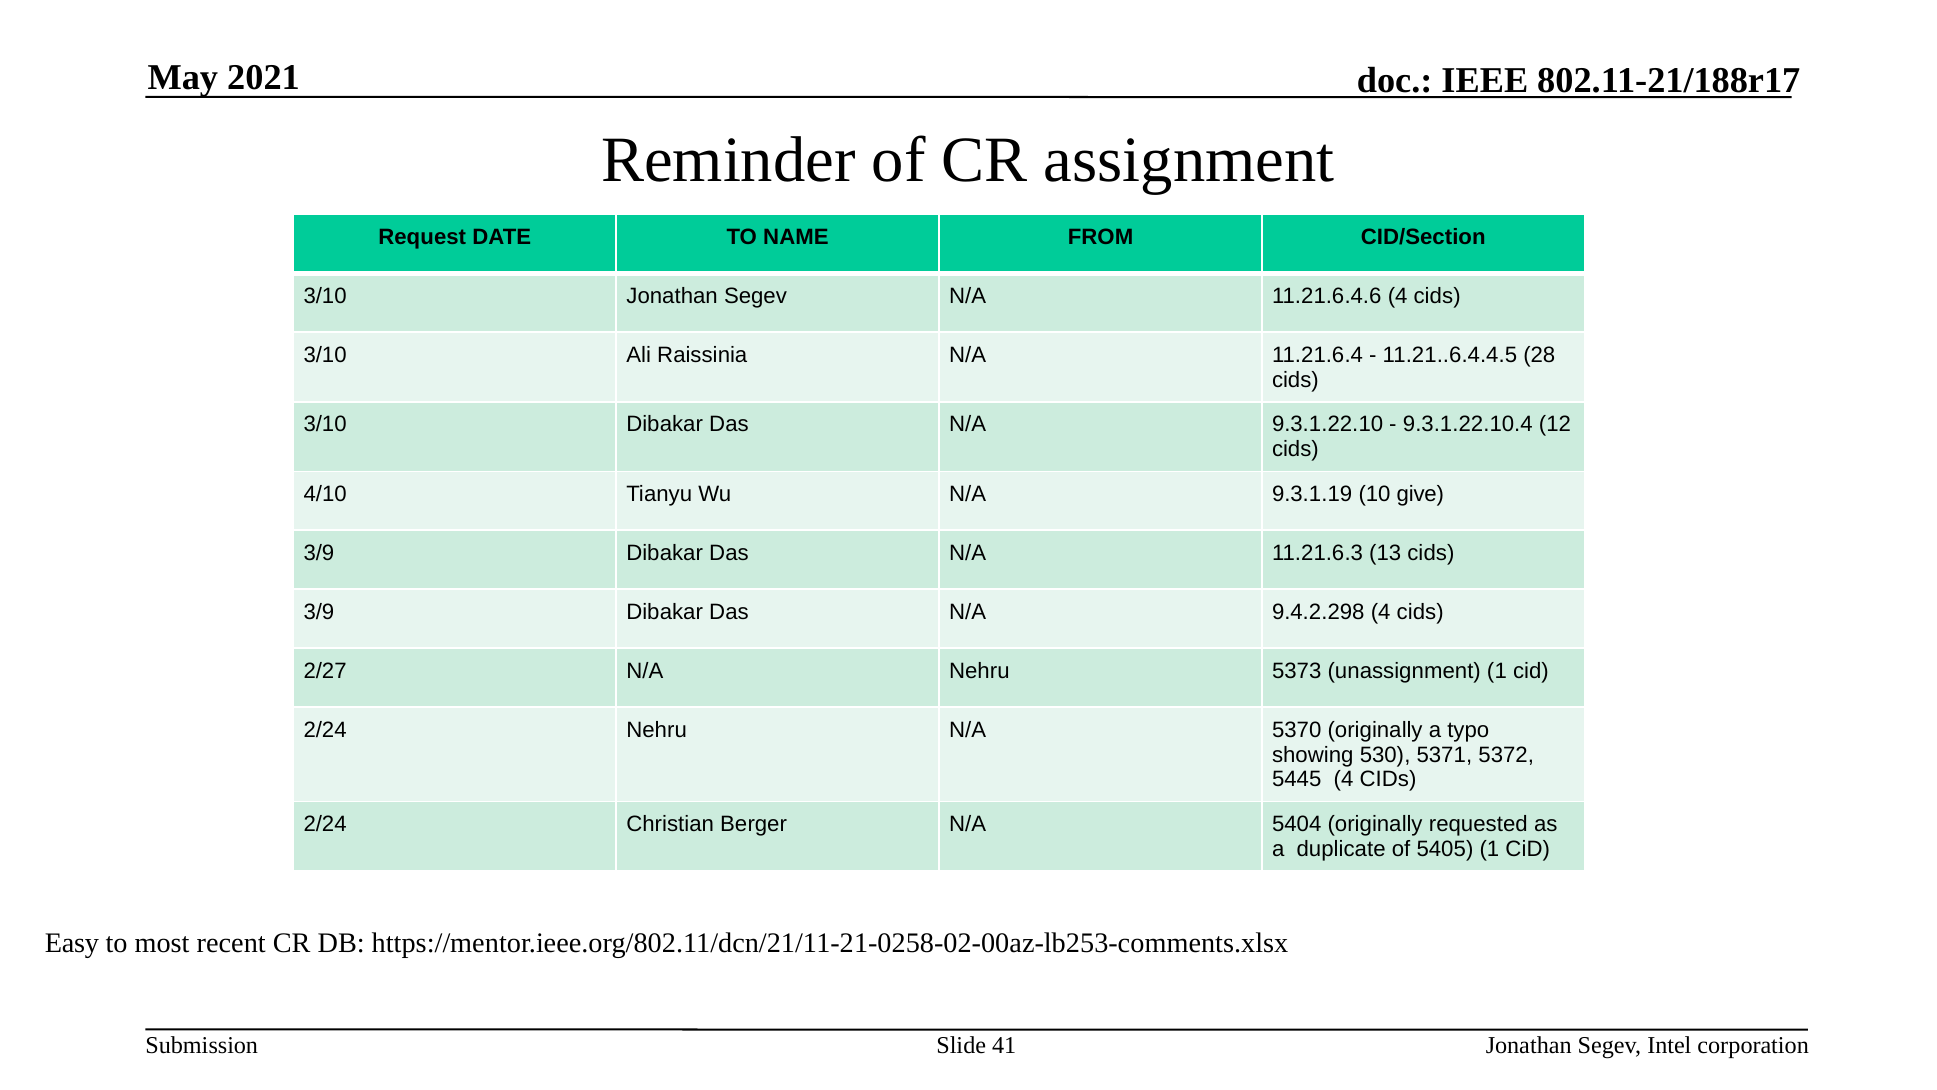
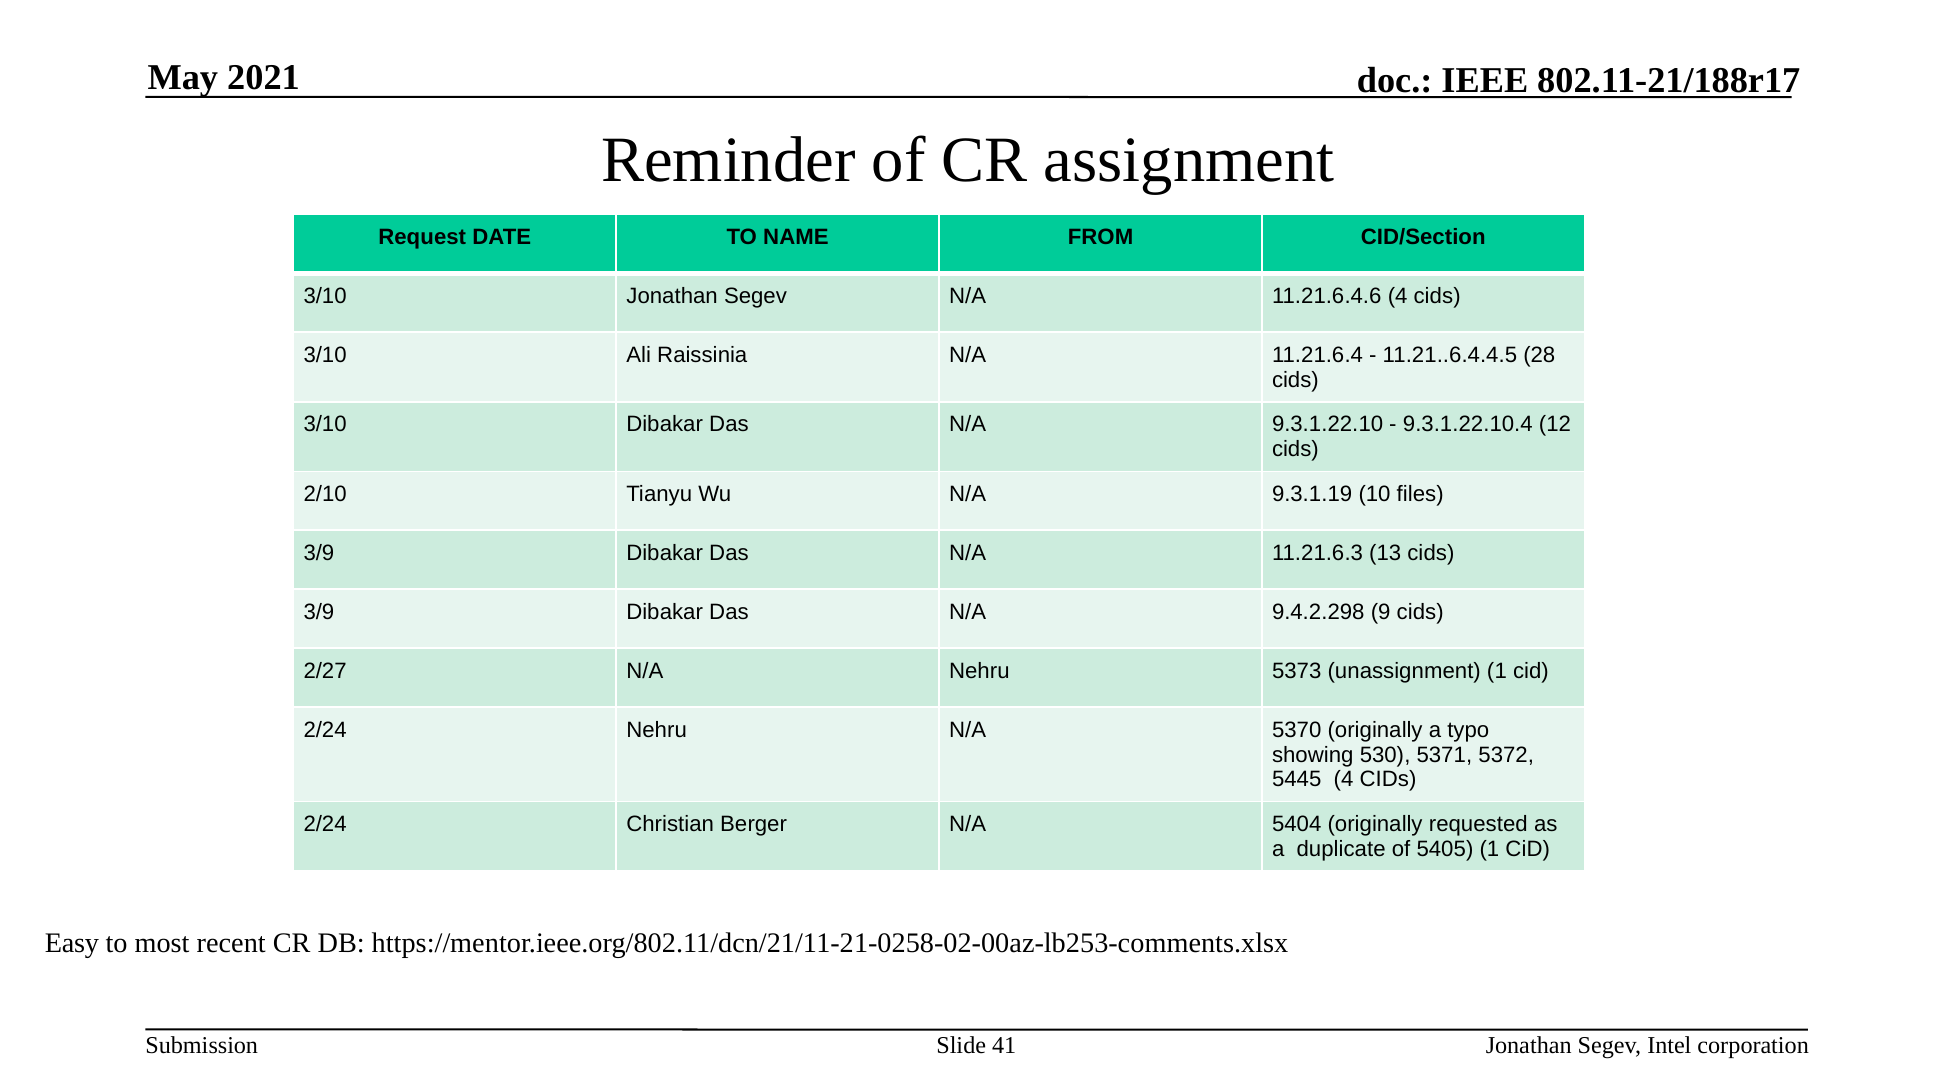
4/10: 4/10 -> 2/10 (325, 494)
give: give -> files (1420, 494)
9.4.2.298 4: 4 -> 9 (1381, 612)
